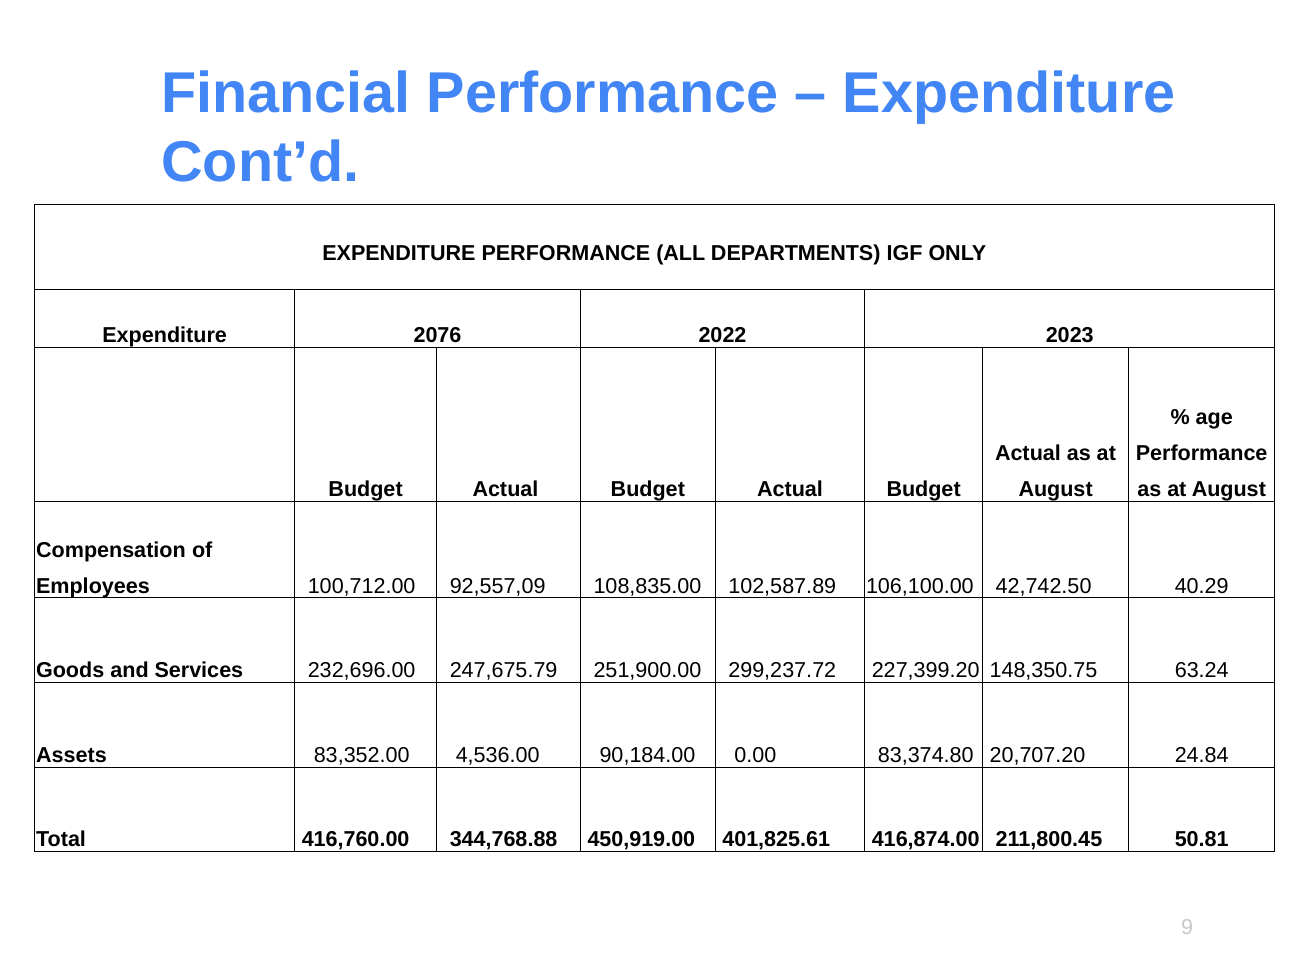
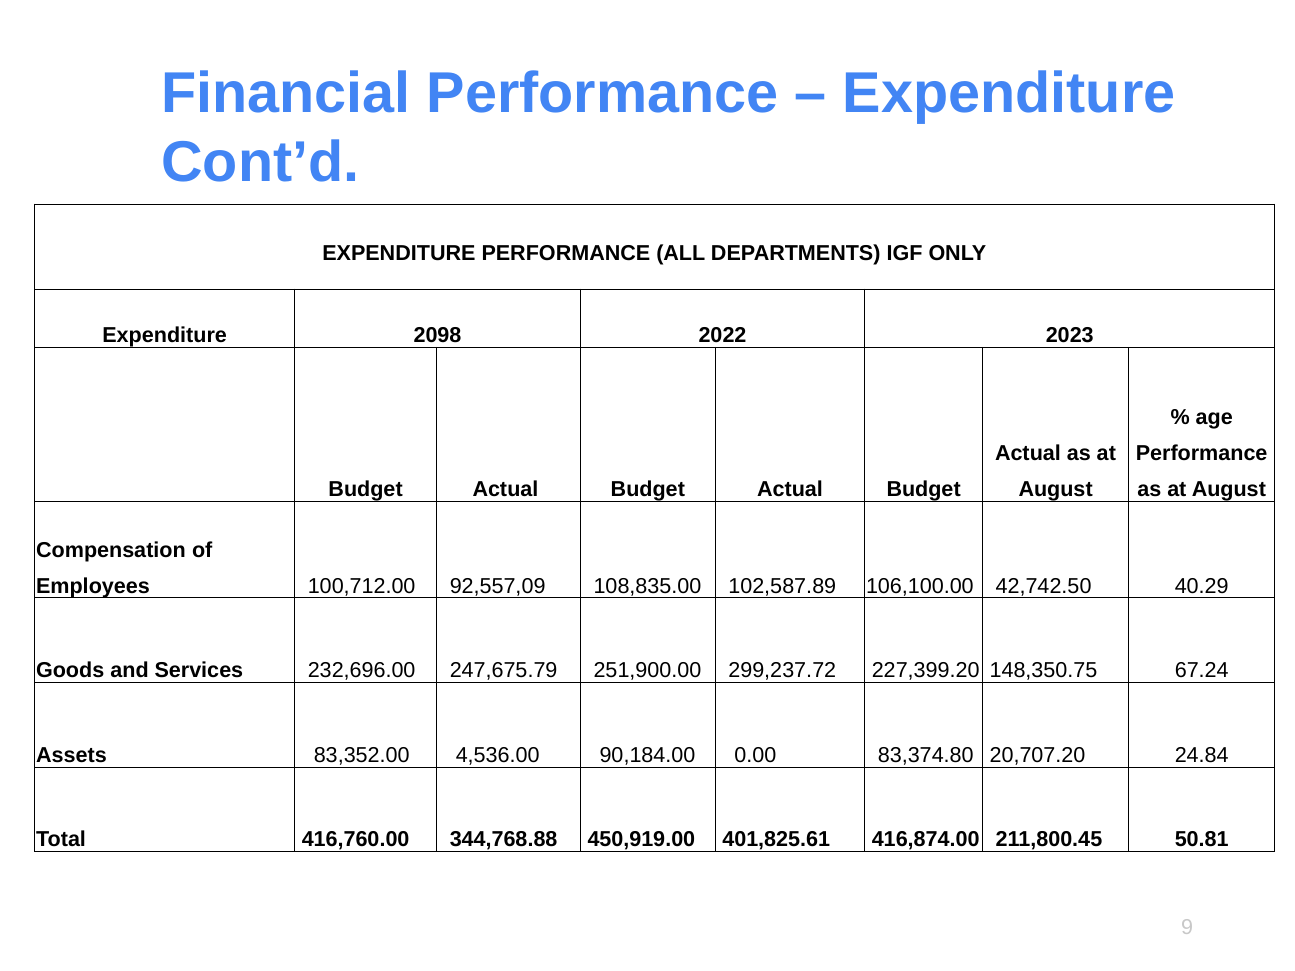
2076: 2076 -> 2098 (437, 336)
63.24: 63.24 -> 67.24 (1202, 671)
